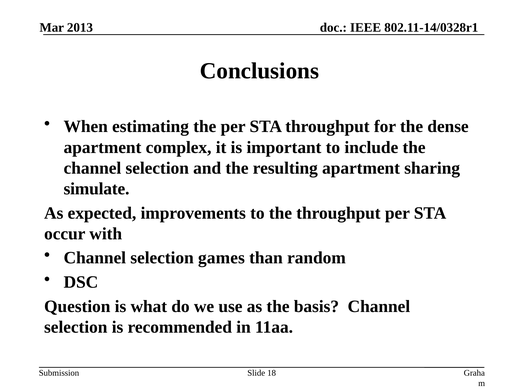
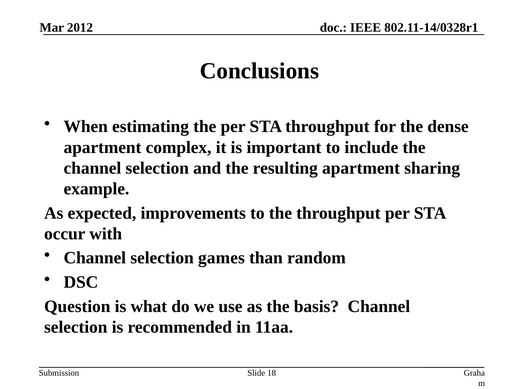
2013: 2013 -> 2012 (80, 28)
simulate: simulate -> example (96, 189)
